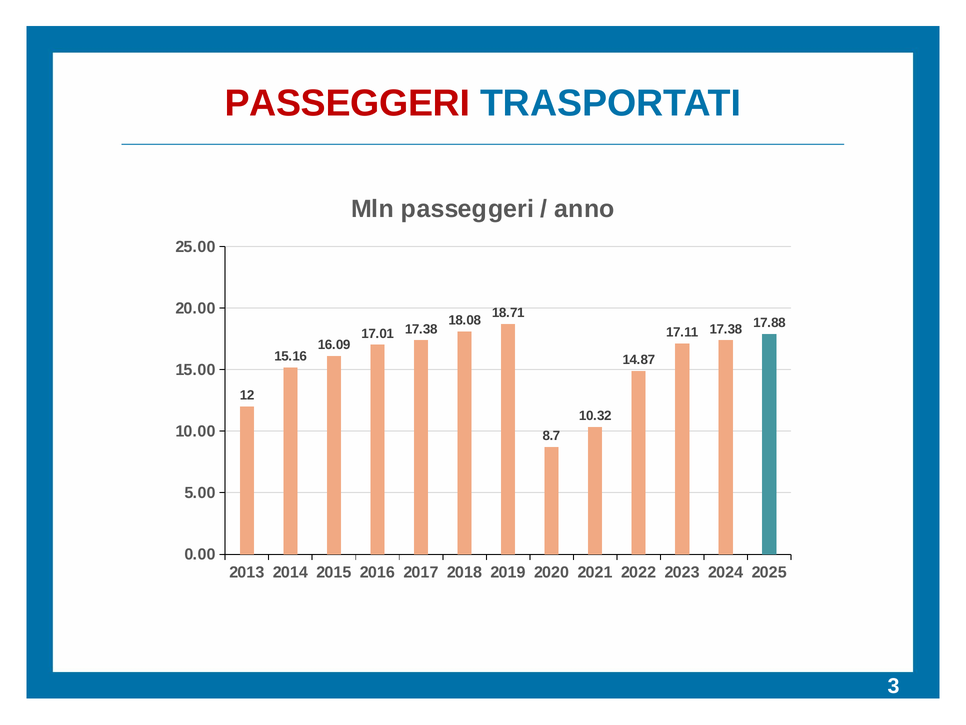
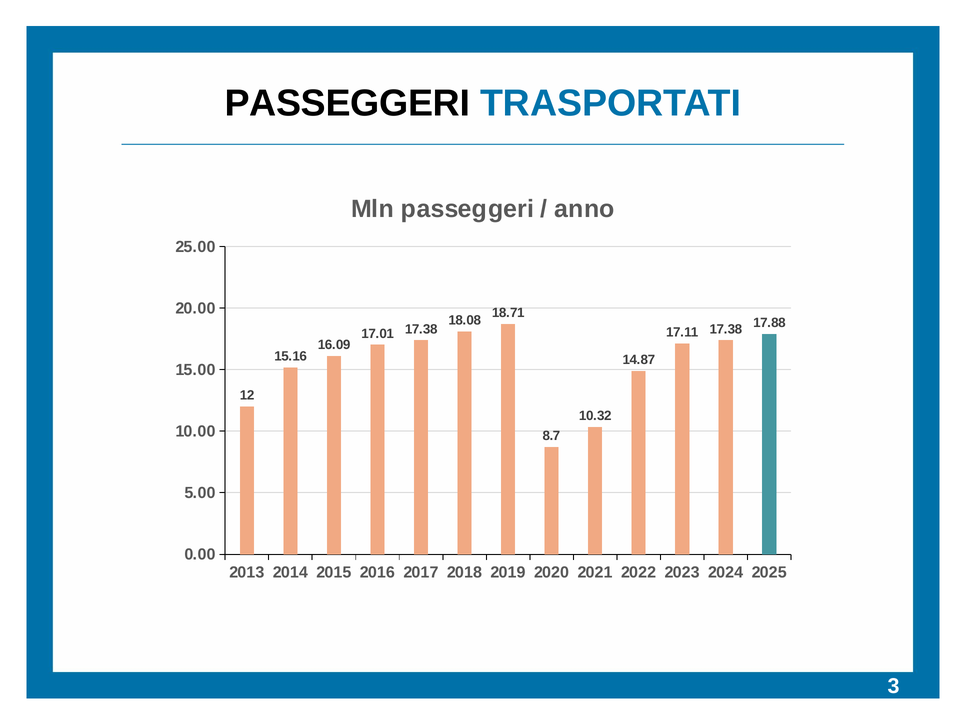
PASSEGGERI colour: red -> black (347, 103)
